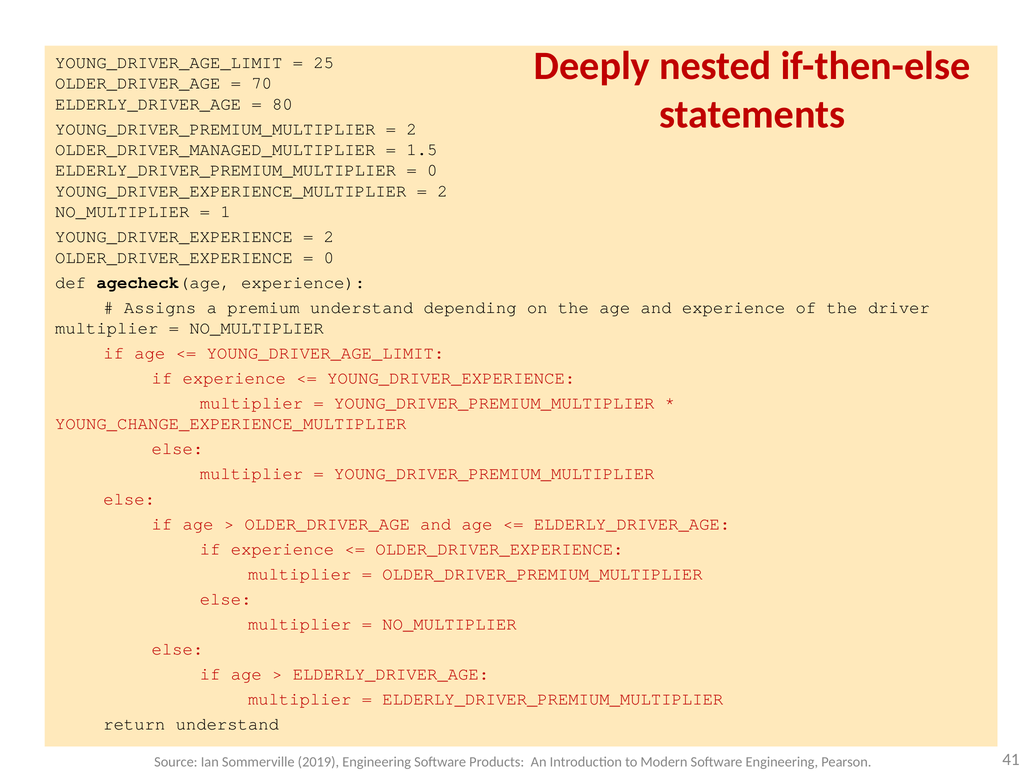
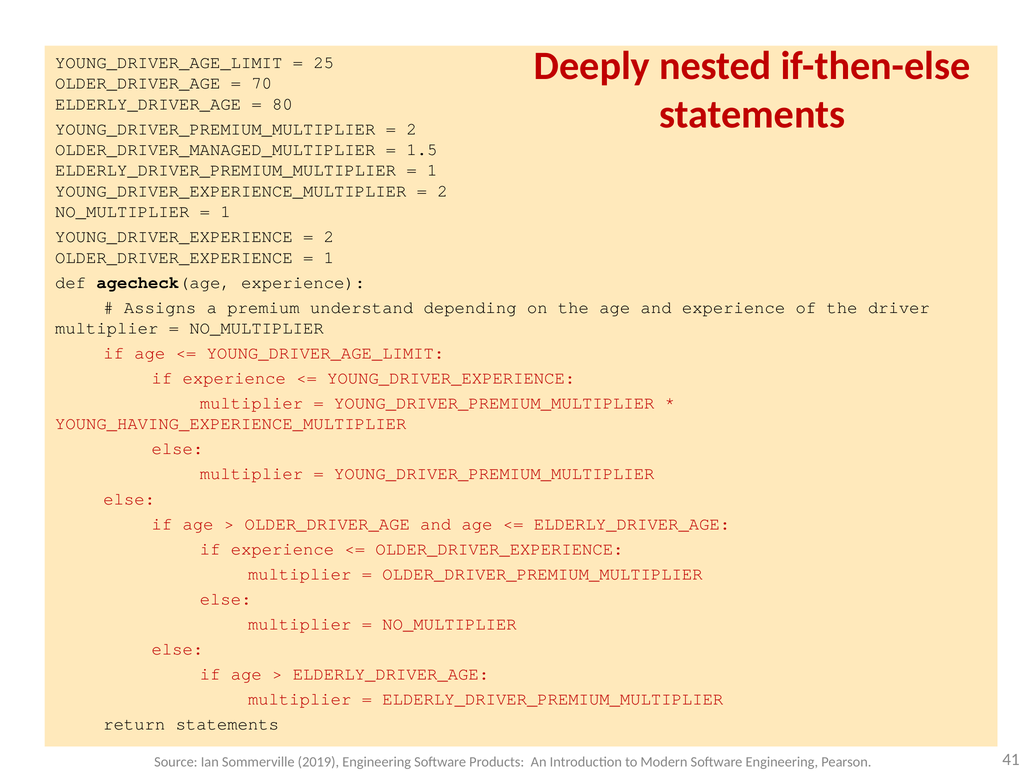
0: 0 -> 1 (432, 170)
0: 0 -> 1 (329, 257)
YOUNG_CHANGE_EXPERIENCE_MULTIPLIER: YOUNG_CHANGE_EXPERIENCE_MULTIPLIER -> YOUNG_HAVING_EXPERIENCE_MULTIPLIER (231, 424)
return understand: understand -> statements (227, 723)
